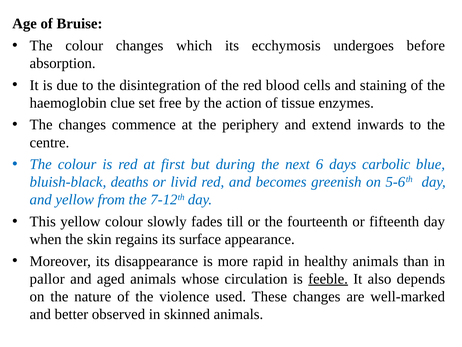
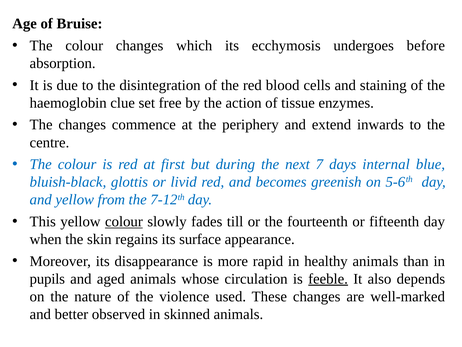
6: 6 -> 7 (319, 164)
carbolic: carbolic -> internal (386, 164)
deaths: deaths -> glottis (129, 182)
colour underline: none -> present (124, 221)
pallor: pallor -> pupils (47, 278)
